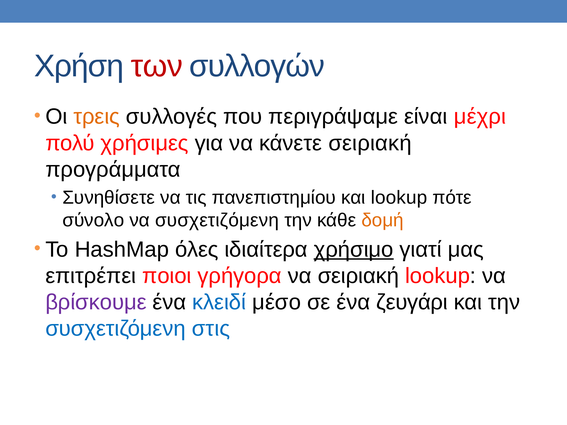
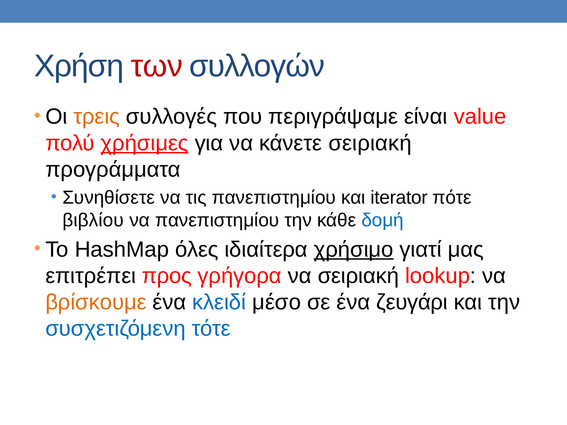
μέχρι: μέχρι -> value (480, 117)
χρήσιμες underline: none -> present (145, 143)
και lookup: lookup -> iterator (399, 198)
σύνολο: σύνολο -> βιβλίου (93, 220)
να συσχετιζόμενη: συσχετιζόμενη -> πανεπιστημίου (217, 220)
δομή colour: orange -> blue (383, 220)
ποιοι: ποιοι -> προς (167, 276)
βρίσκουμε colour: purple -> orange (96, 302)
στις: στις -> τότε (211, 329)
